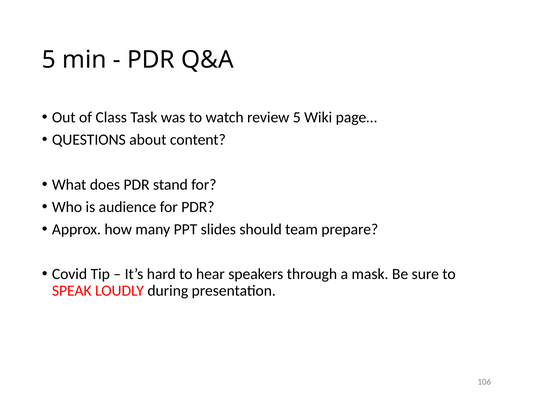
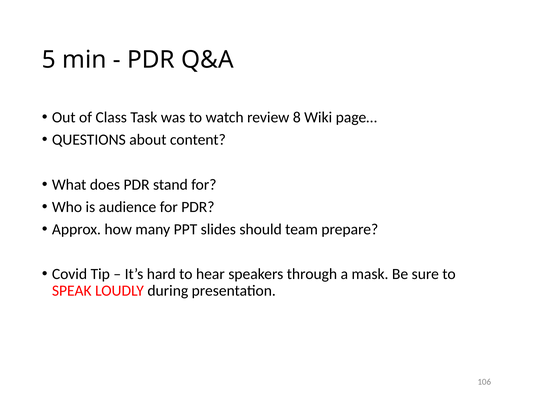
review 5: 5 -> 8 (297, 117)
